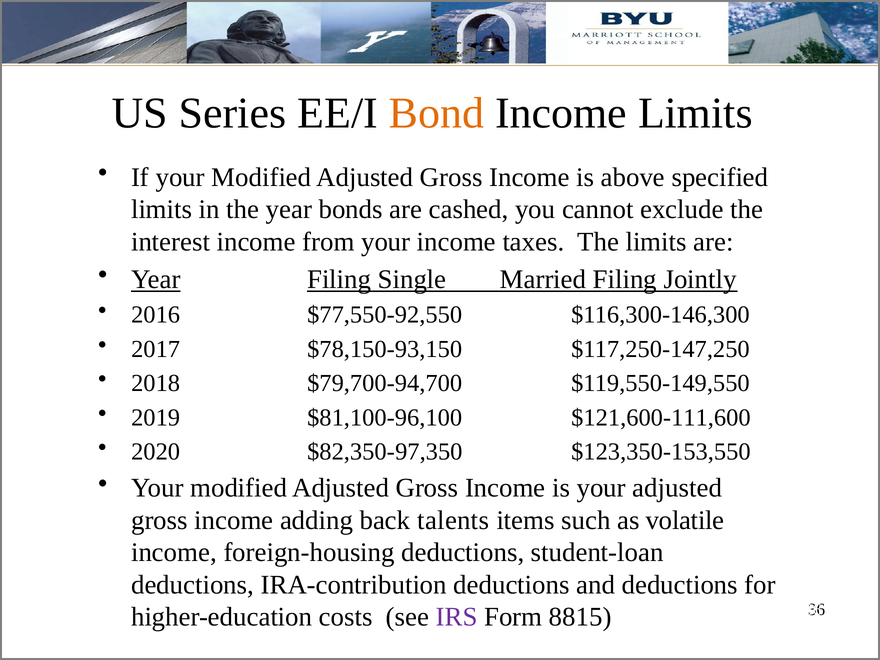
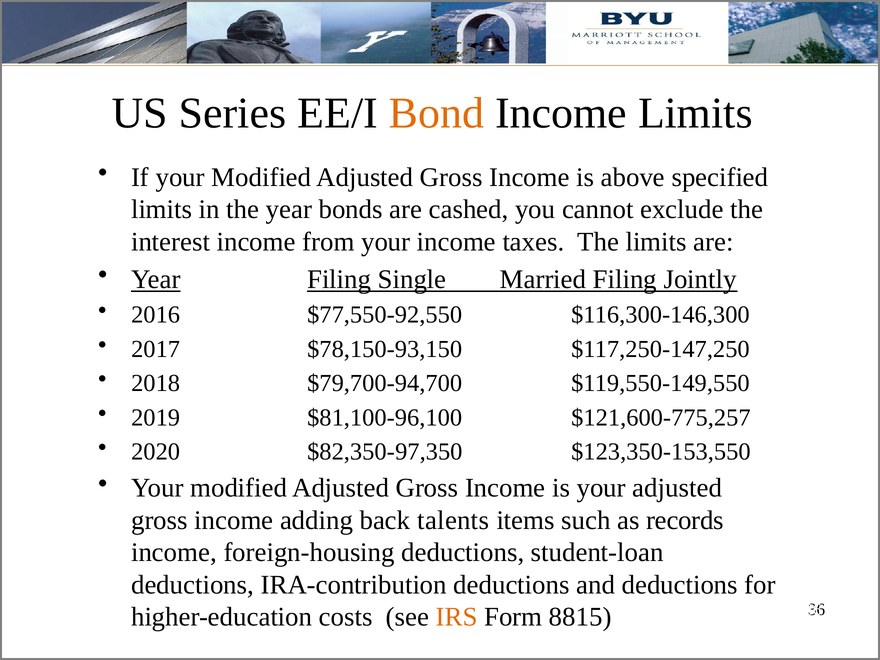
$121,600-111,600: $121,600-111,600 -> $121,600-775,257 (661, 418)
volatile: volatile -> records (685, 520)
IRS colour: purple -> orange (457, 617)
